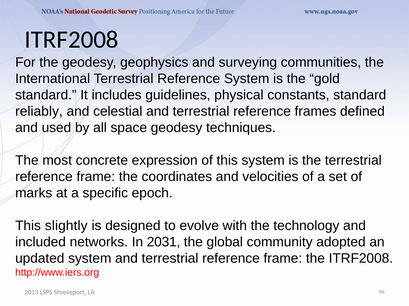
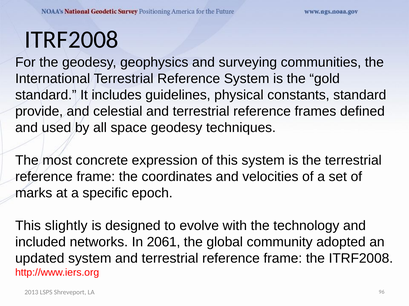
reliably: reliably -> provide (39, 112)
2031: 2031 -> 2061 (164, 243)
